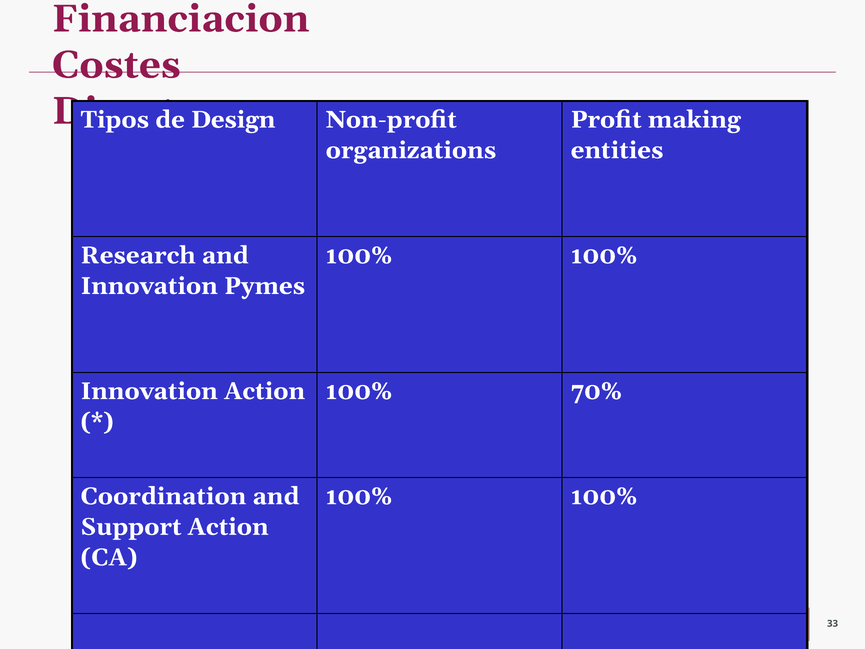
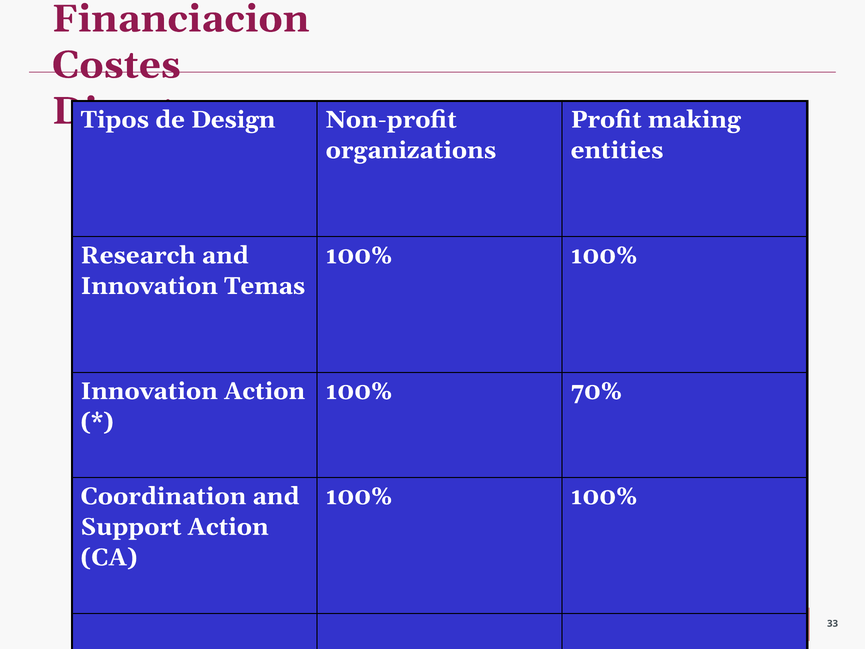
Pymes: Pymes -> Temas (265, 286)
